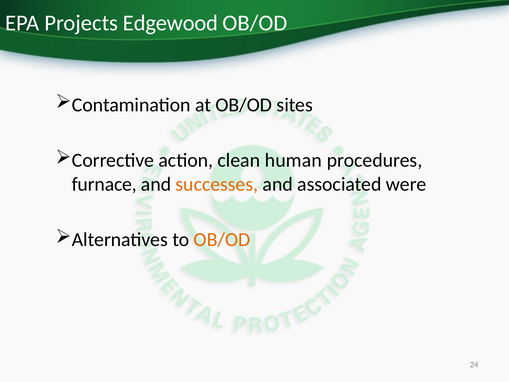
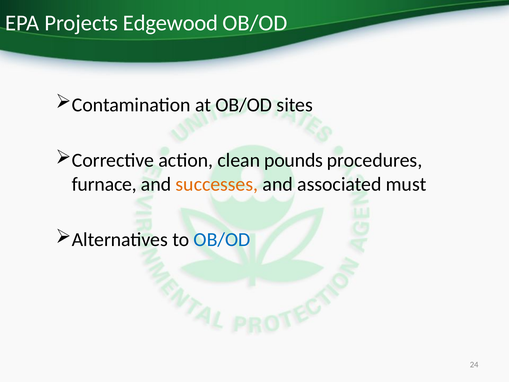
human: human -> pounds (294, 160)
were: were -> must (406, 184)
OB/OD colour: orange -> blue (222, 240)
